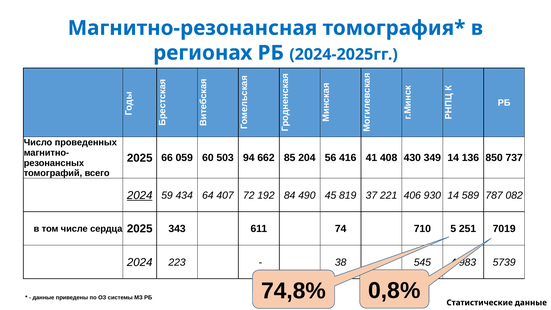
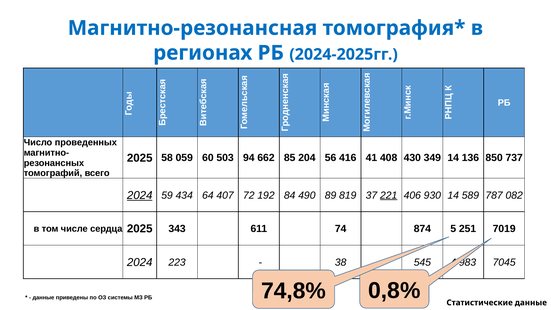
66: 66 -> 58 (167, 158)
45: 45 -> 89 (331, 195)
221 underline: none -> present (389, 195)
710: 710 -> 874 (422, 229)
5739: 5739 -> 7045 (504, 262)
